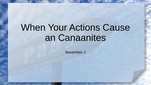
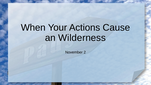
Canaanites: Canaanites -> Wilderness (82, 38)
